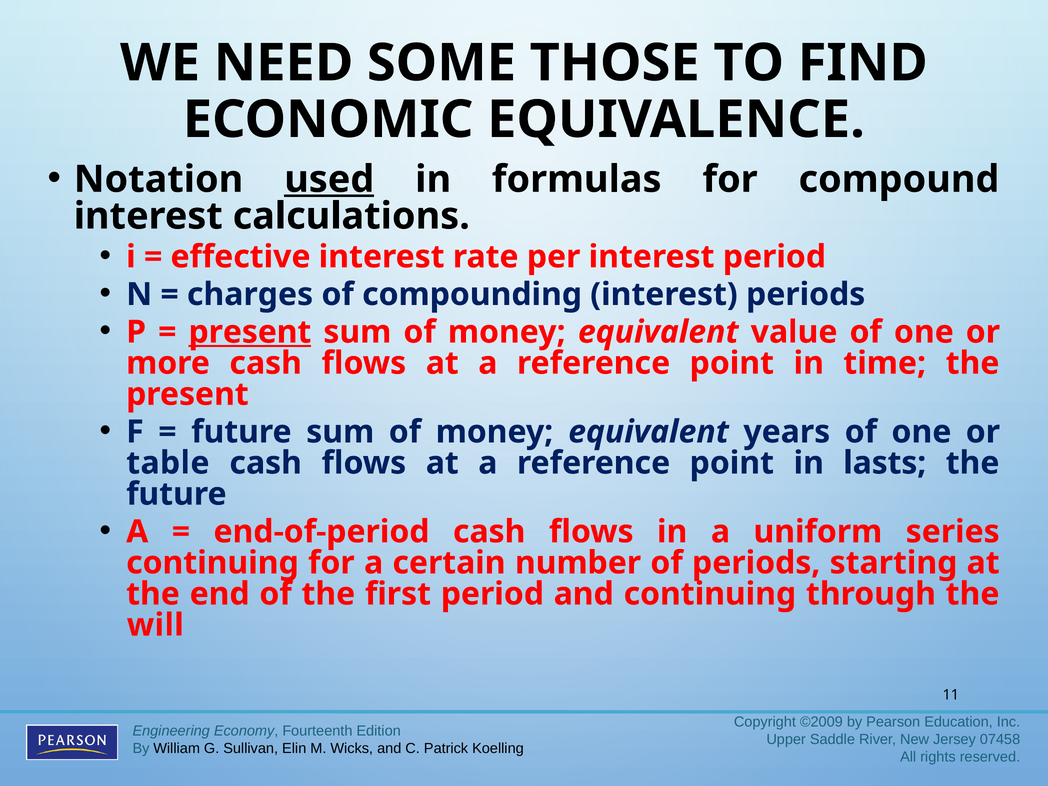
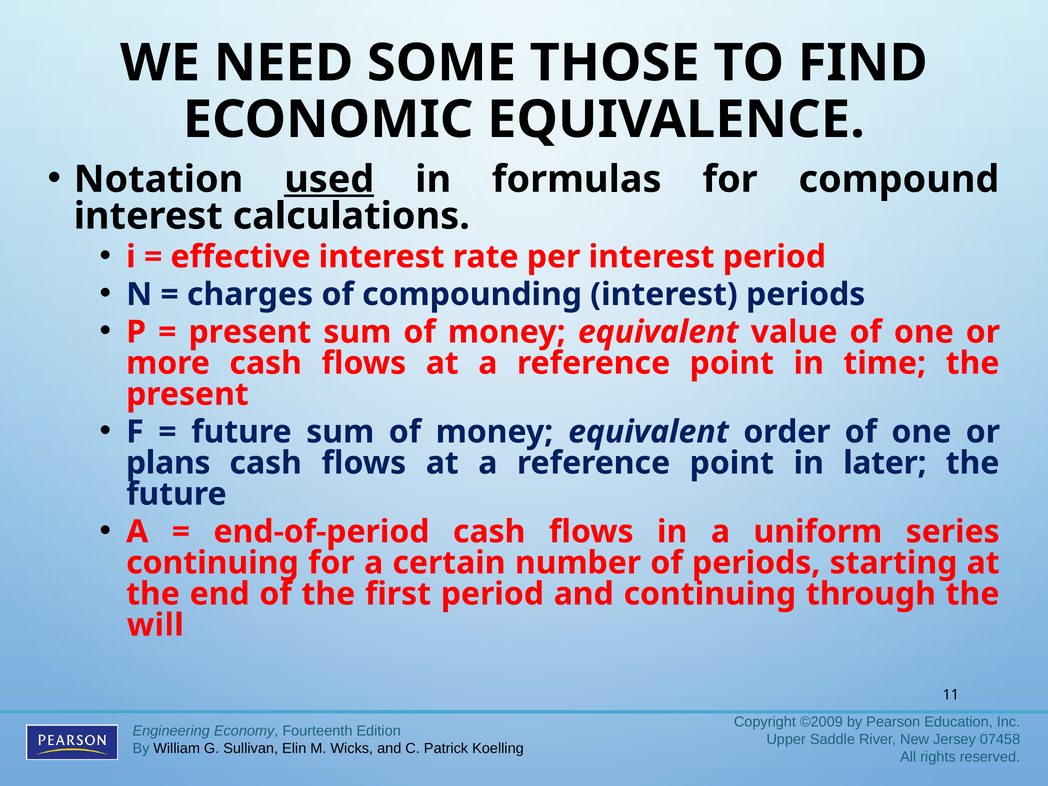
present underline: present -> none (250, 332)
years: years -> order (787, 432)
table: table -> plans (168, 463)
lasts: lasts -> later (885, 463)
